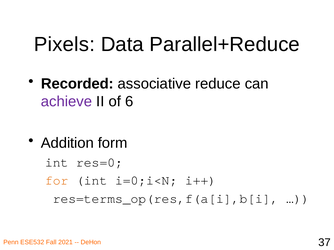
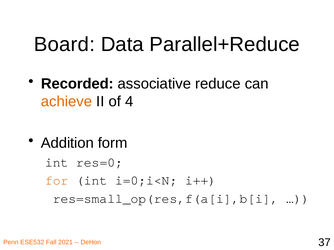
Pixels: Pixels -> Board (64, 45)
achieve colour: purple -> orange (66, 102)
6: 6 -> 4 (129, 102)
res=terms_op(res,f(a[i],b[i: res=terms_op(res,f(a[i],b[i -> res=small_op(res,f(a[i],b[i (166, 199)
